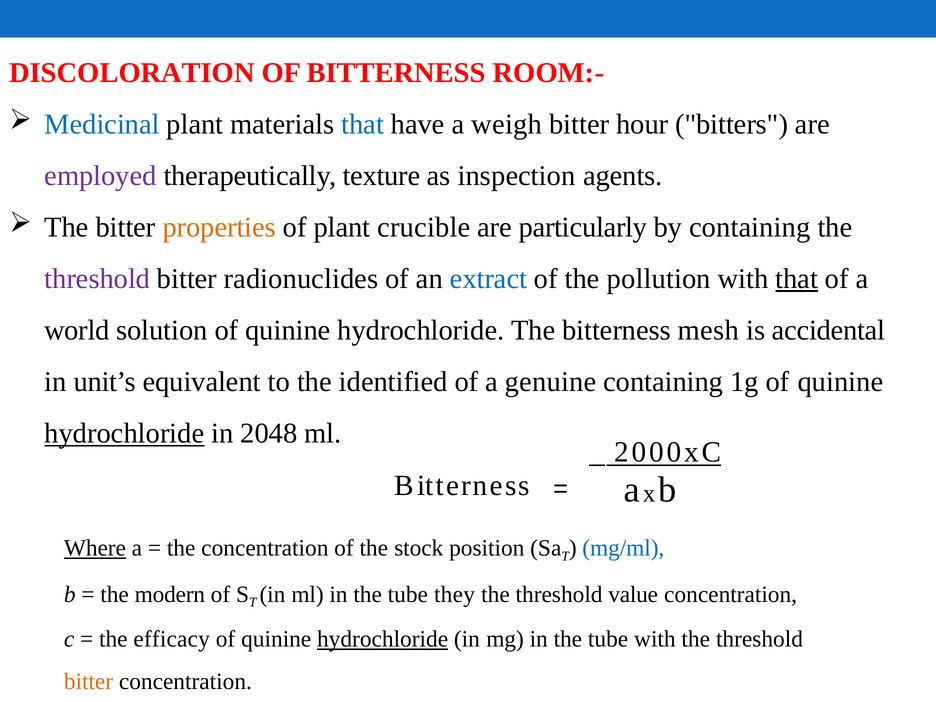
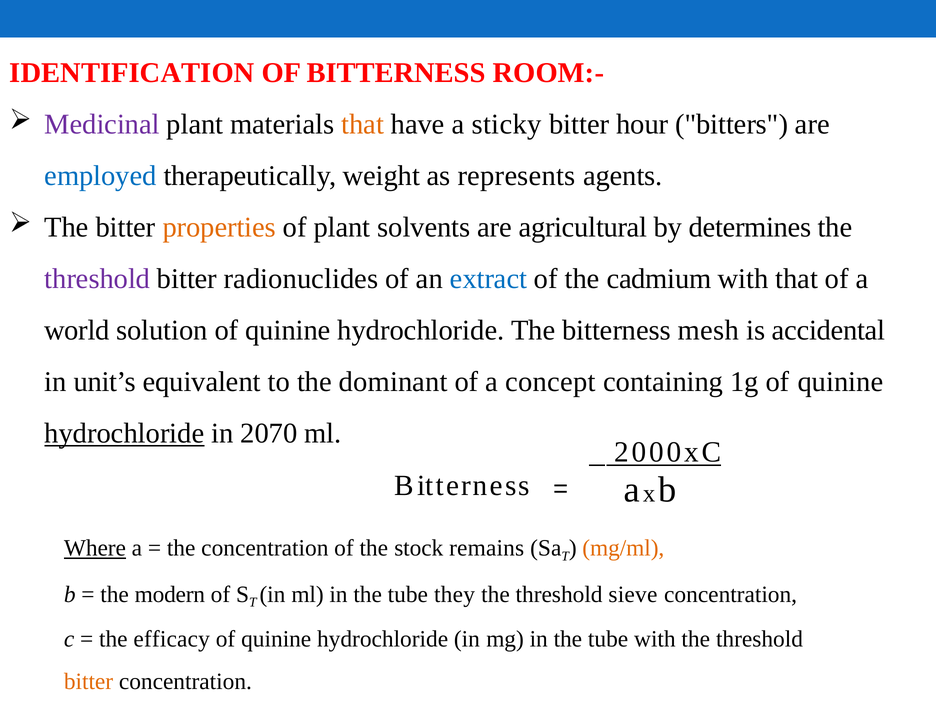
DISCOLORATION: DISCOLORATION -> IDENTIFICATION (132, 73)
Medicinal colour: blue -> purple (102, 124)
that colour: blue -> orange (363, 124)
weigh: weigh -> sticky (507, 124)
employed colour: purple -> blue (101, 176)
texture: texture -> weight (381, 176)
inspection: inspection -> represents (517, 176)
crucible: crucible -> solvents (424, 227)
particularly: particularly -> agricultural (583, 227)
by containing: containing -> determines (750, 227)
pollution: pollution -> cadmium (659, 279)
that underline: present -> none (797, 279)
identified: identified -> dominant (393, 382)
genuine: genuine -> concept (551, 382)
2048: 2048 -> 2070 (269, 433)
position: position -> remains (487, 548)
mg/ml colour: blue -> orange (623, 548)
value: value -> sieve (633, 594)
hydrochloride underline: present -> none (383, 639)
